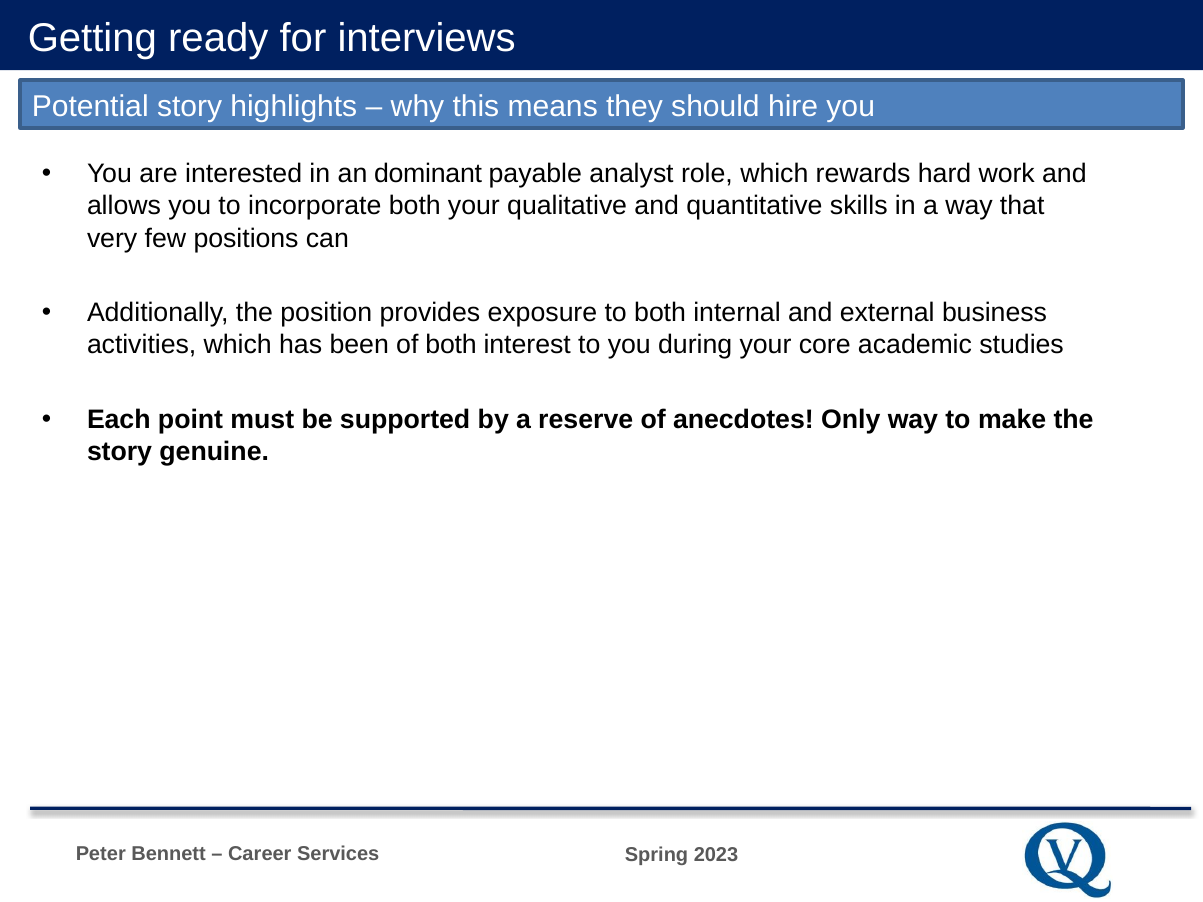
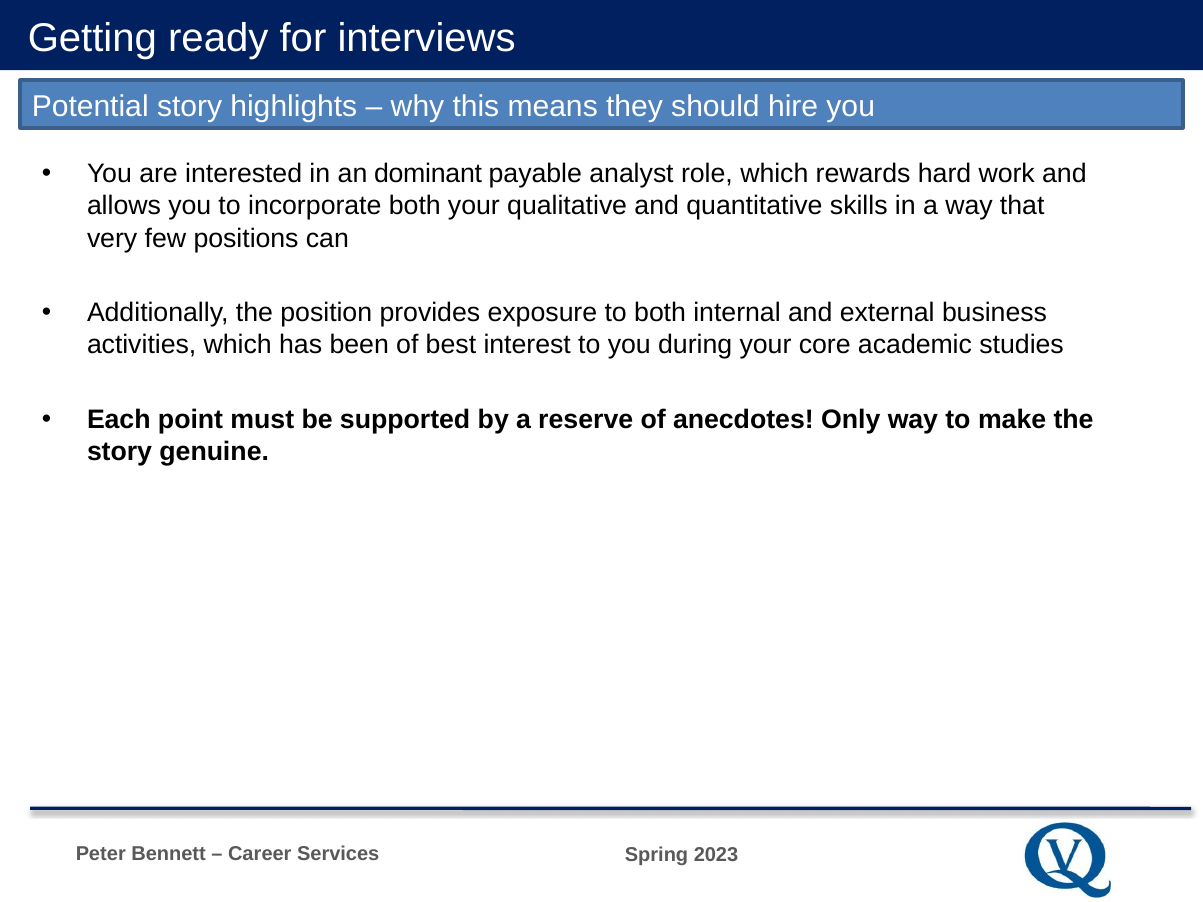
of both: both -> best (451, 345)
